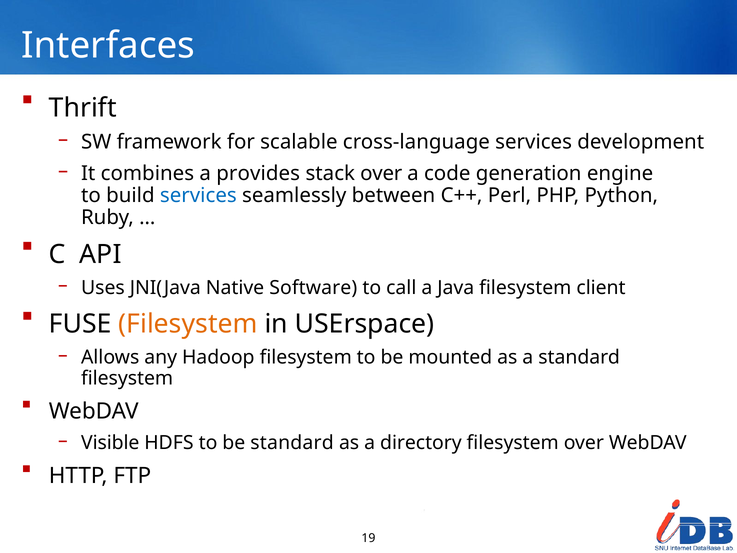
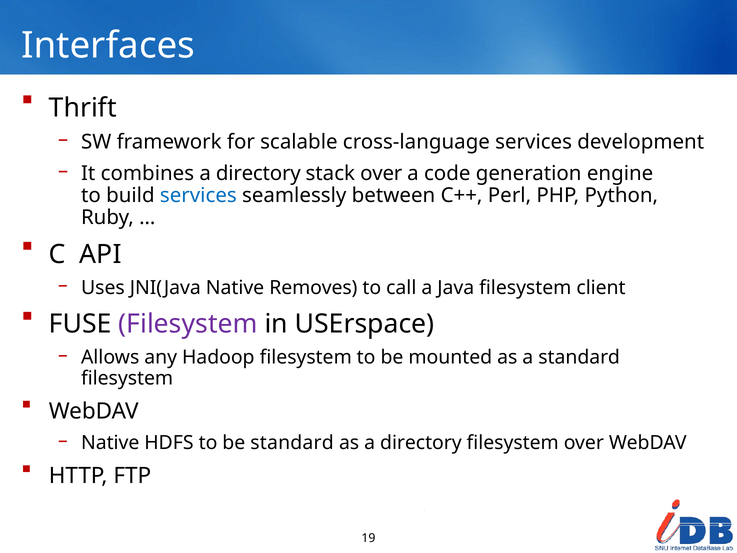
combines a provides: provides -> directory (258, 173)
Software: Software -> Removes (313, 288)
Filesystem colour: orange -> purple (188, 324)
Visible: Visible -> Native (110, 443)
